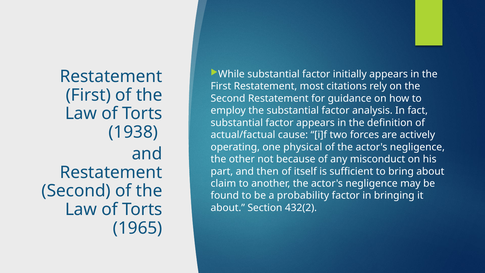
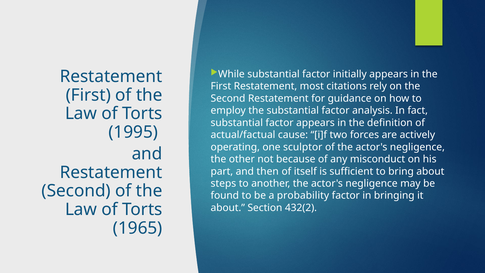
1938: 1938 -> 1995 (133, 132)
physical: physical -> sculptor (303, 147)
claim: claim -> steps (223, 183)
